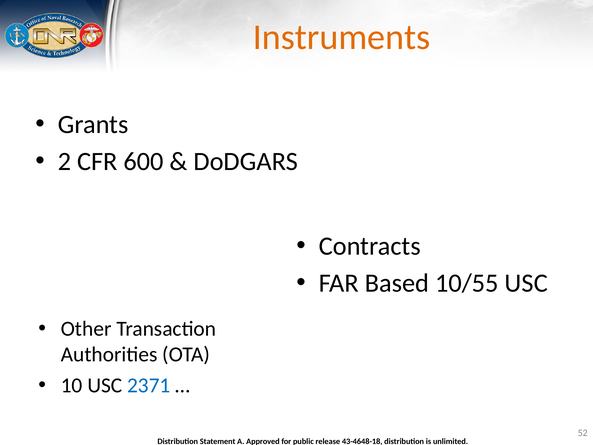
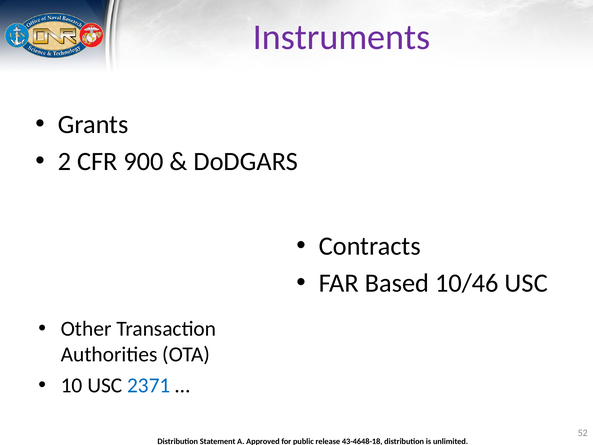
Instruments colour: orange -> purple (342, 37)
600: 600 -> 900 (144, 161)
10/55: 10/55 -> 10/46 (467, 283)
